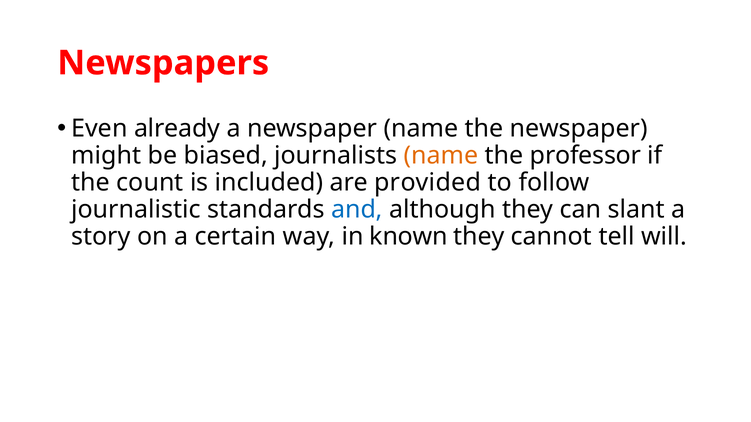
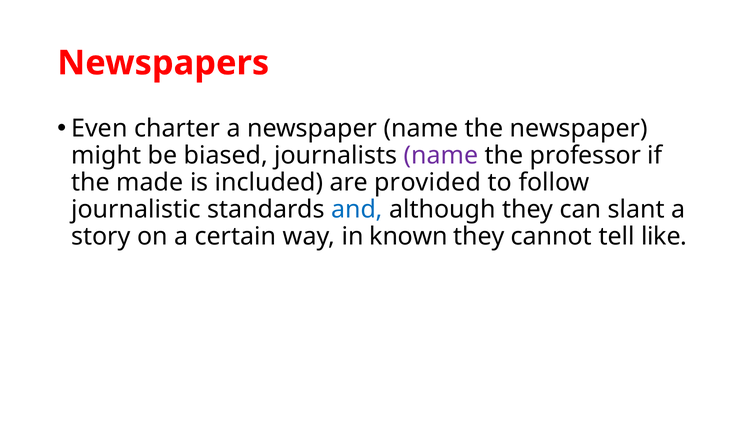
already: already -> charter (177, 129)
name colour: orange -> purple (441, 156)
count: count -> made (150, 183)
will: will -> like (664, 237)
